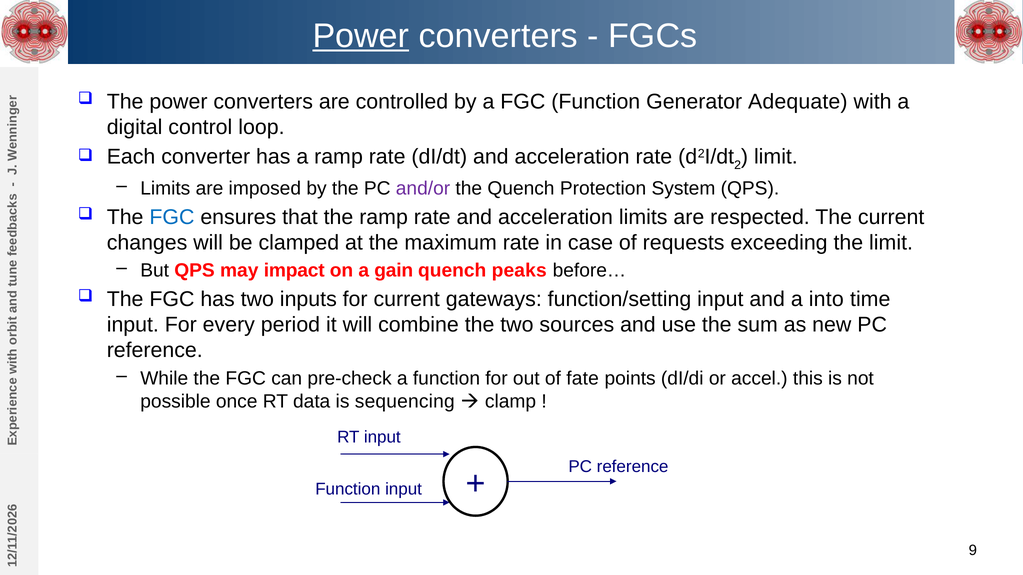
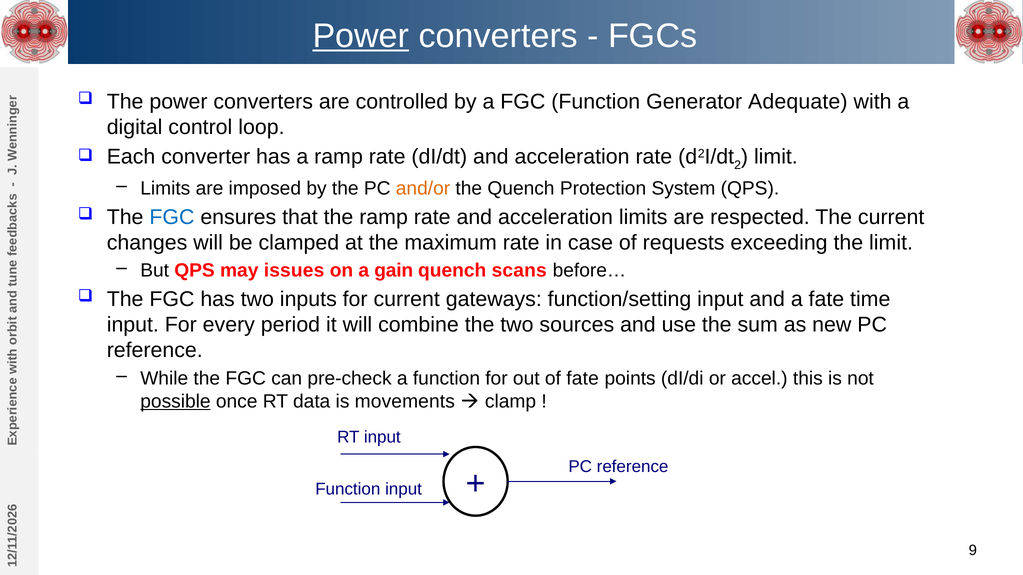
and/or colour: purple -> orange (423, 189)
impact: impact -> issues (294, 271)
peaks: peaks -> scans (519, 271)
a into: into -> fate (826, 299)
possible underline: none -> present (175, 402)
sequencing: sequencing -> movements (405, 402)
